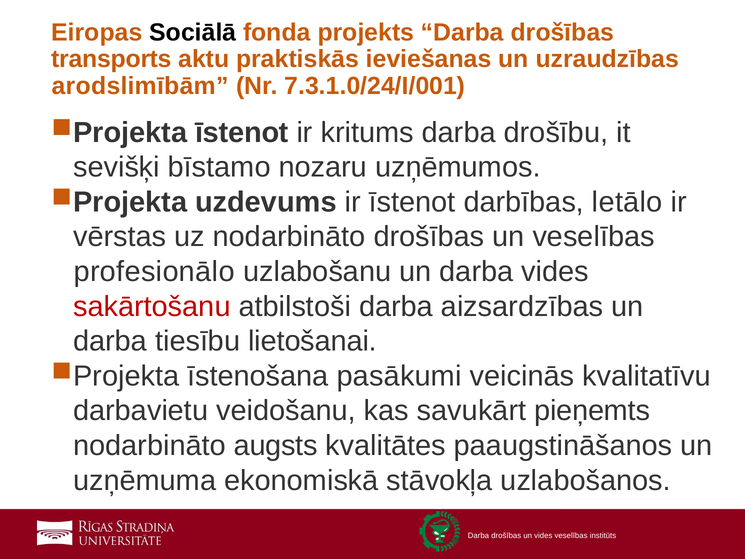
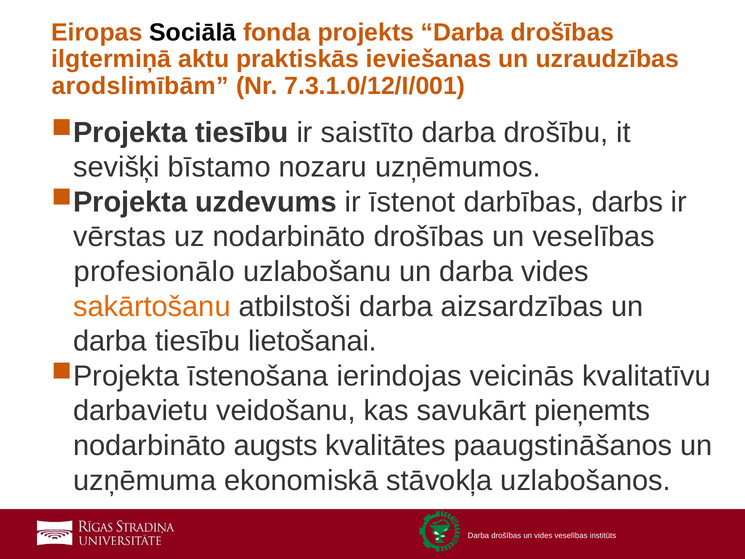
transports: transports -> ilgtermiņā (111, 59)
7.3.1.0/24/I/001: 7.3.1.0/24/I/001 -> 7.3.1.0/12/I/001 (375, 86)
īstenot: īstenot -> tiesību (242, 132)
kritums: kritums -> saistīto (367, 132)
letālo: letālo -> darbs (627, 202)
sakārtošanu colour: red -> orange (152, 306)
pasākumi: pasākumi -> ierindojas (399, 376)
